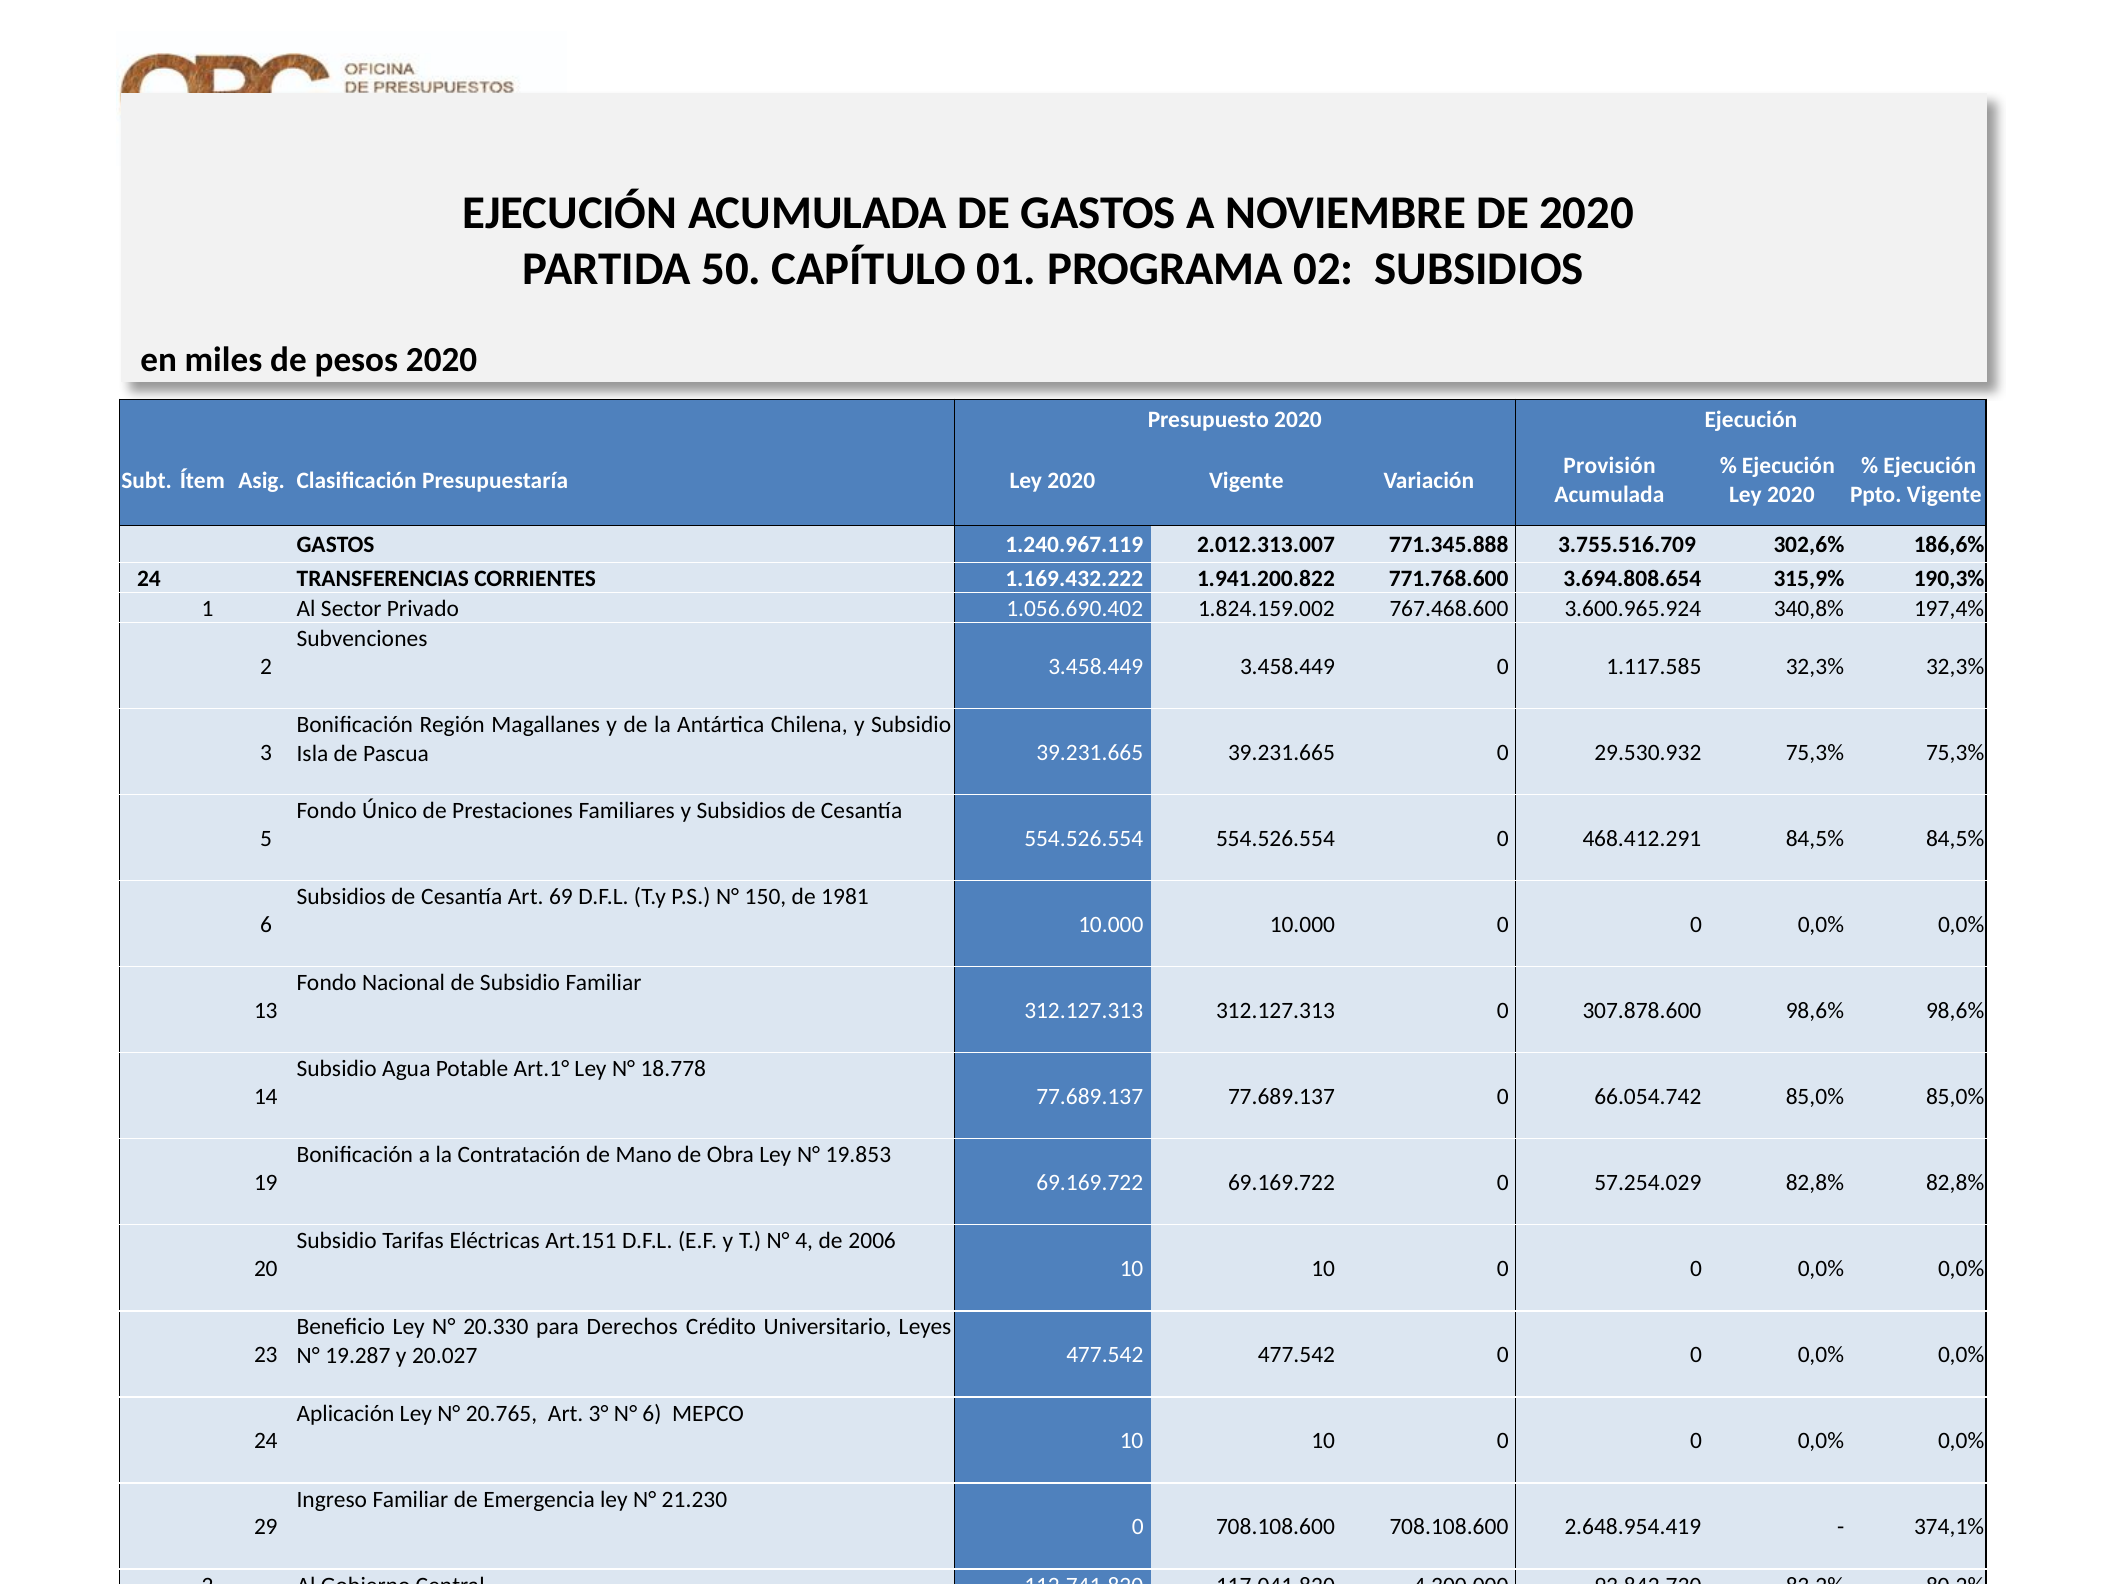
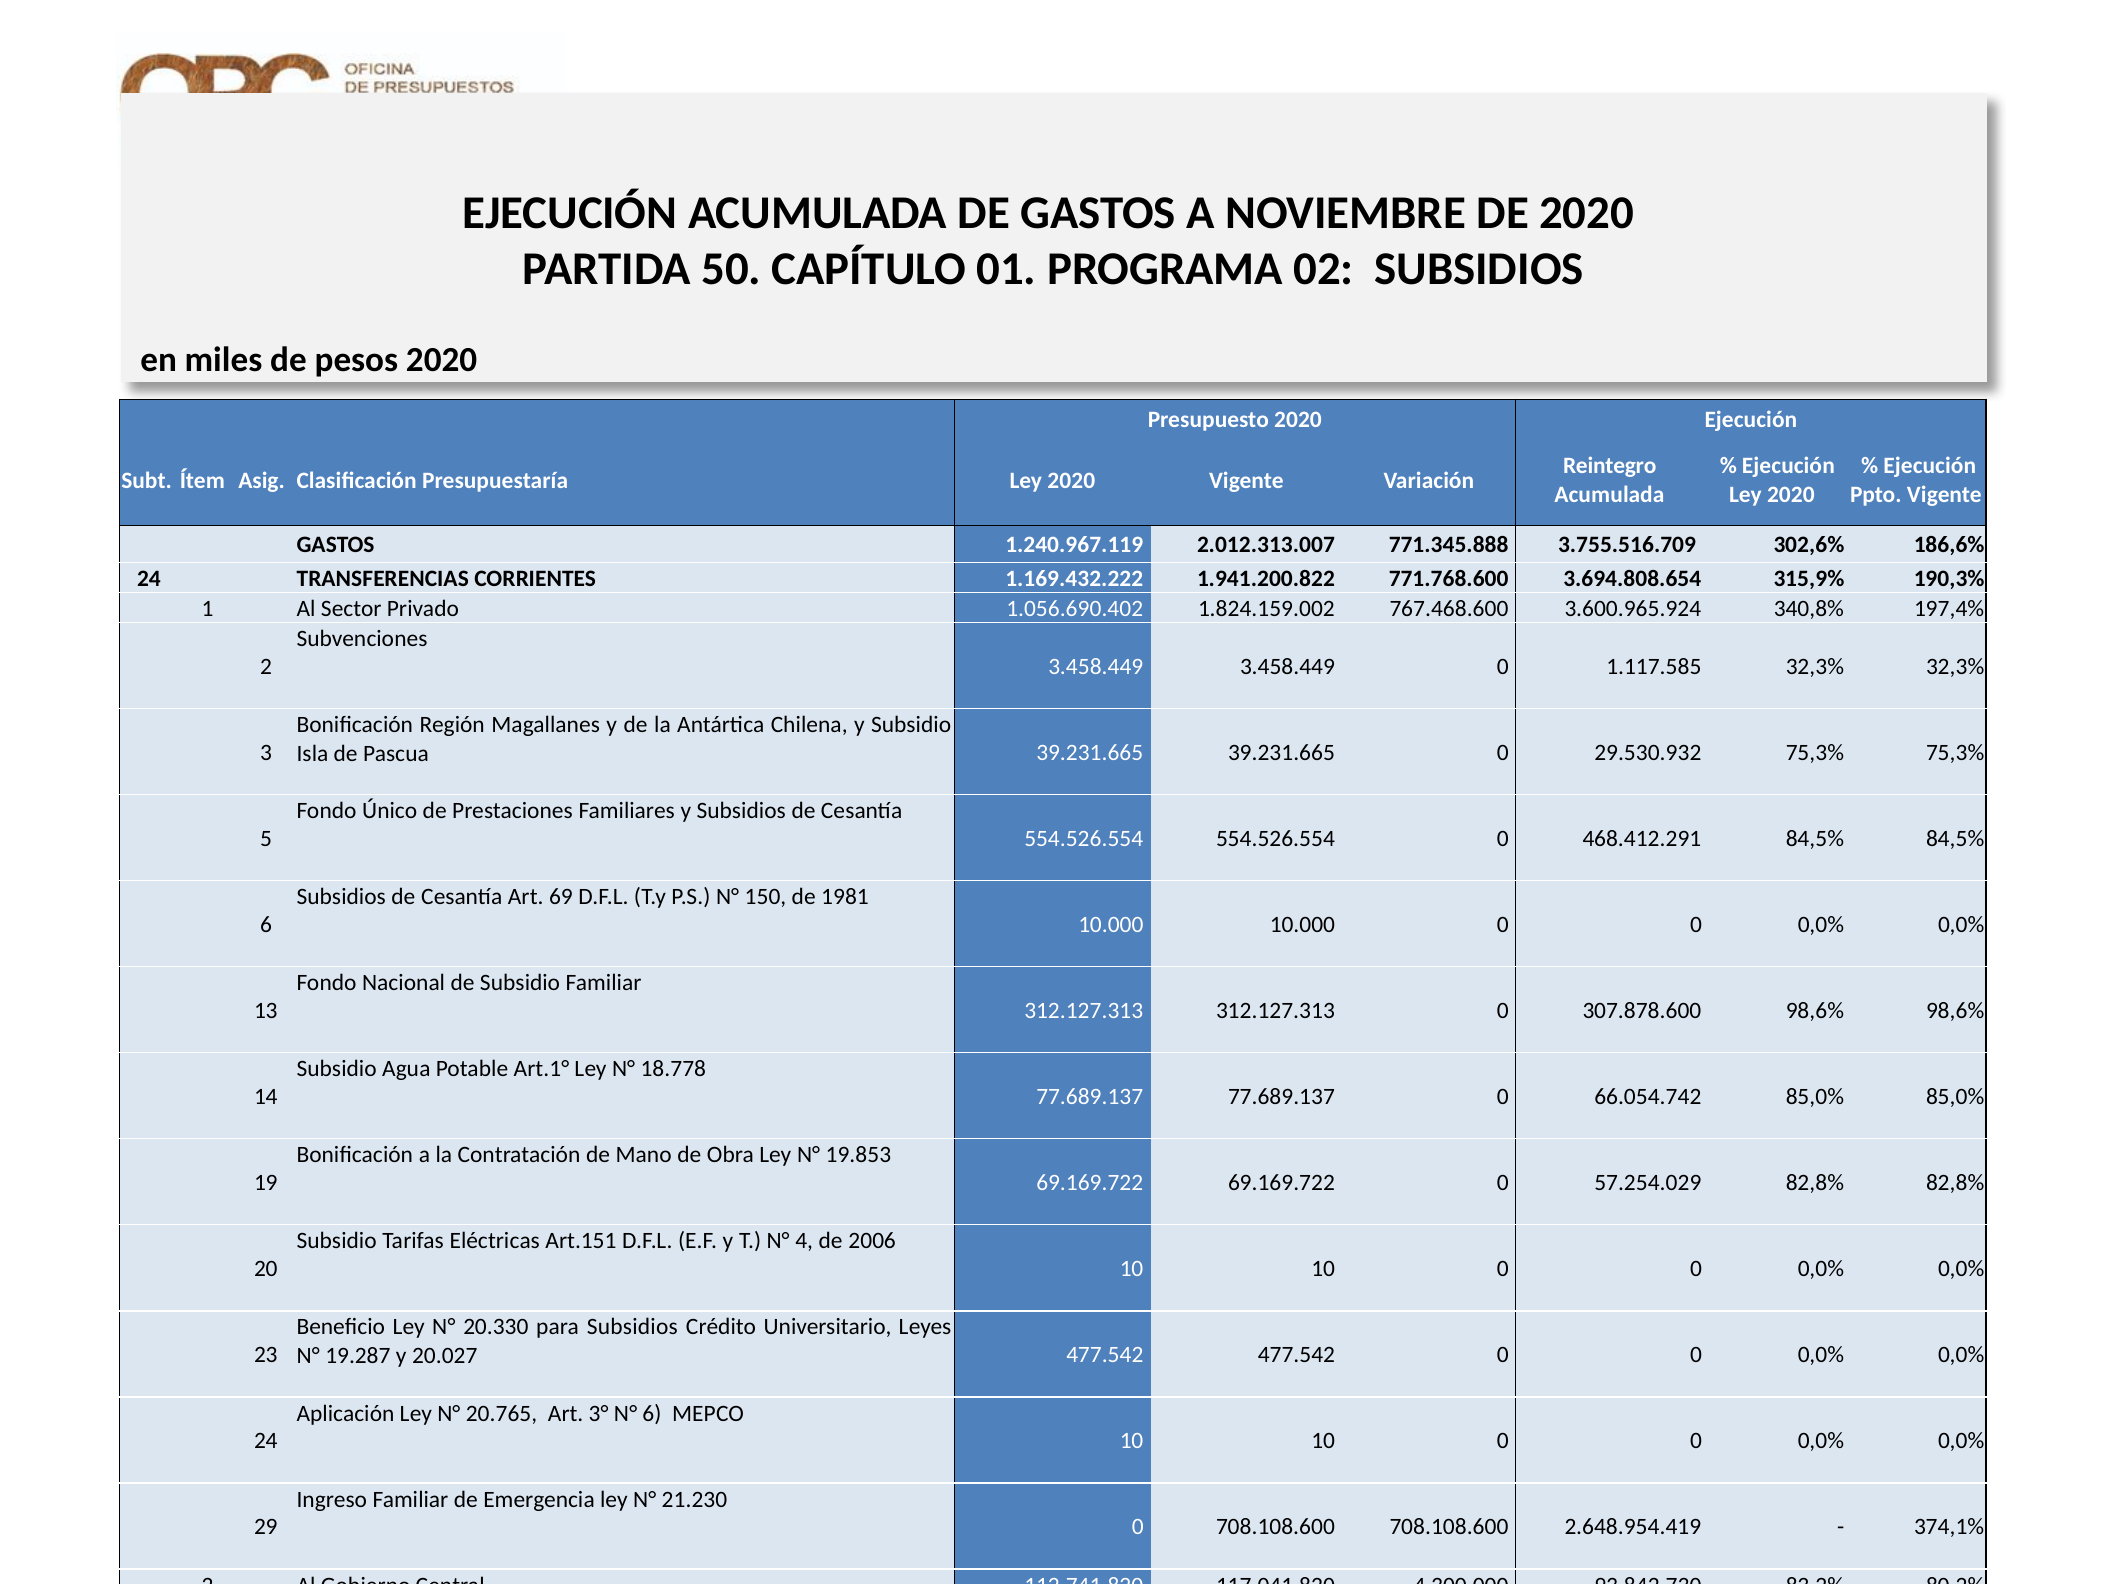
Provisión: Provisión -> Reintegro (1610, 466)
para Derechos: Derechos -> Subsidios (632, 1327)
